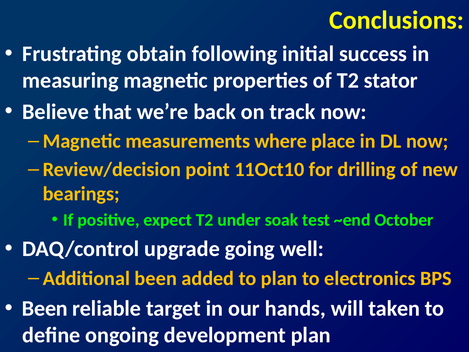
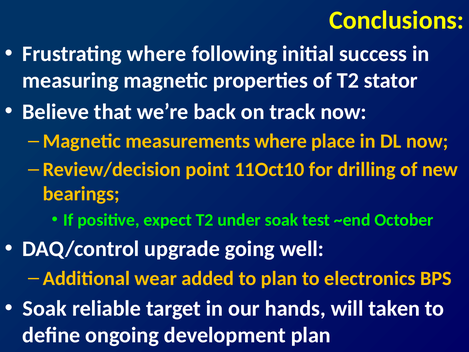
Frustrating obtain: obtain -> where (157, 54)
Additional been: been -> wear (156, 278)
Been: Been -> Soak (45, 308)
